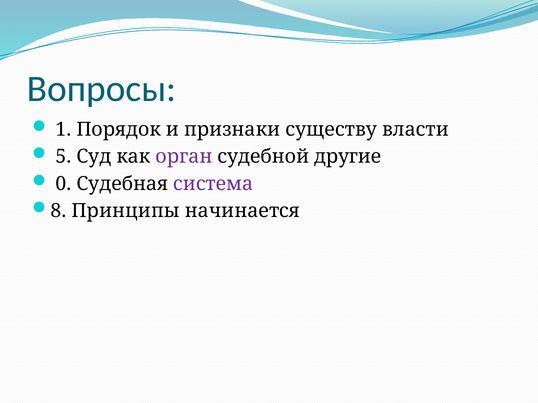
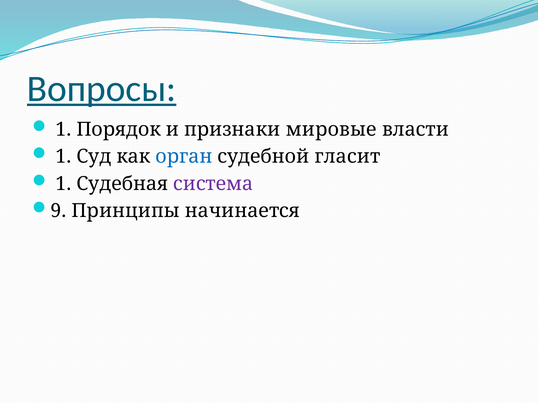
Вопросы underline: none -> present (102, 89)
существу: существу -> мировые (331, 130)
5: 5 -> 1 (64, 157)
орган colour: purple -> blue (184, 157)
другие: другие -> гласит (348, 157)
0: 0 -> 1 (64, 184)
8: 8 -> 9 (58, 211)
